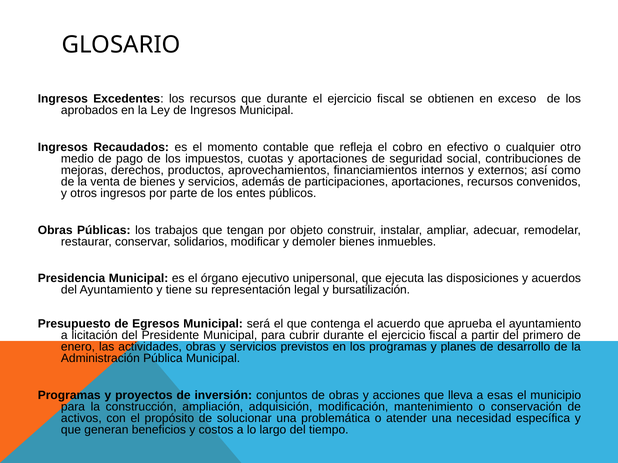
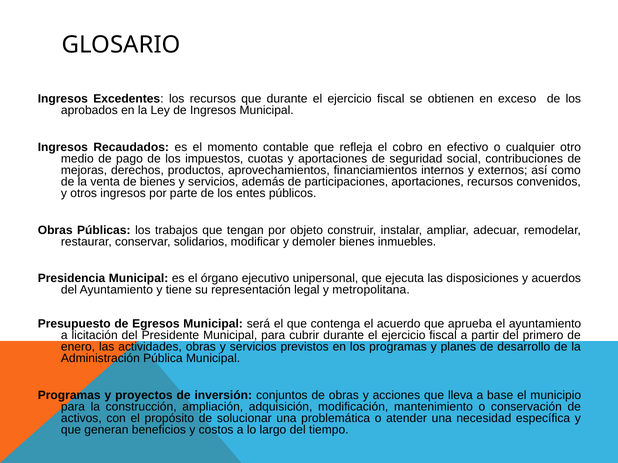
bursatilización: bursatilización -> metropolitana (371, 290)
esas: esas -> base (500, 396)
